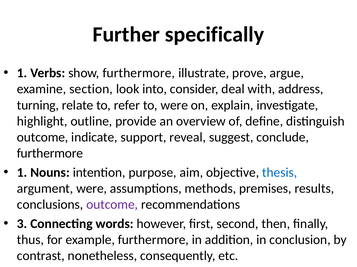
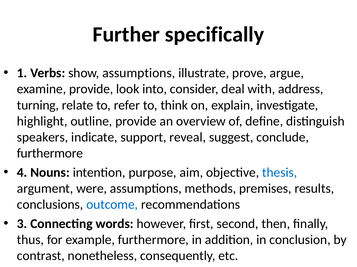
show furthermore: furthermore -> assumptions (139, 73)
examine section: section -> provide (91, 89)
to were: were -> think (174, 105)
outcome: outcome -> speakers (43, 138)
1: 1 -> 4 (22, 173)
outcome colour: purple -> blue (112, 205)
